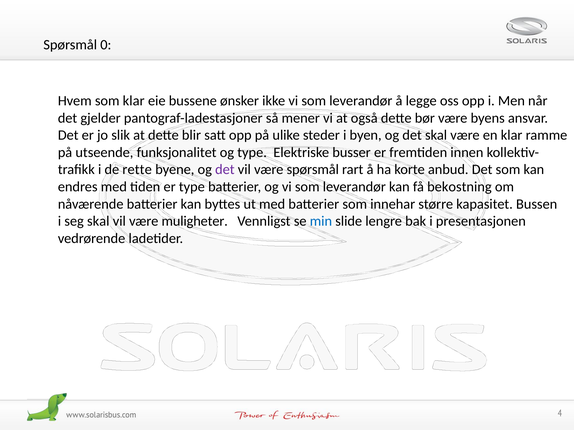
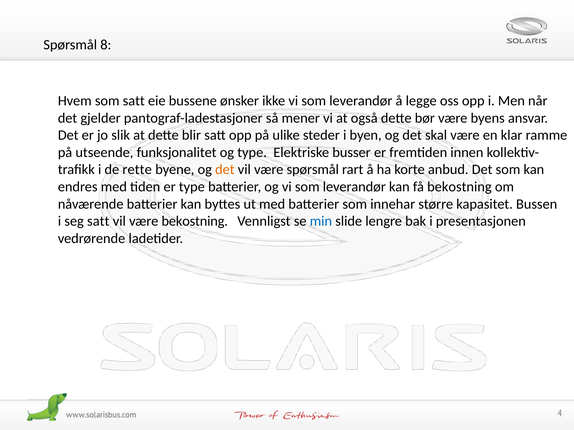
0: 0 -> 8 (106, 45)
som klar: klar -> satt (134, 101)
det colour: purple -> orange (225, 170)
seg skal: skal -> satt (98, 221)
være muligheter: muligheter -> bekostning (195, 221)
